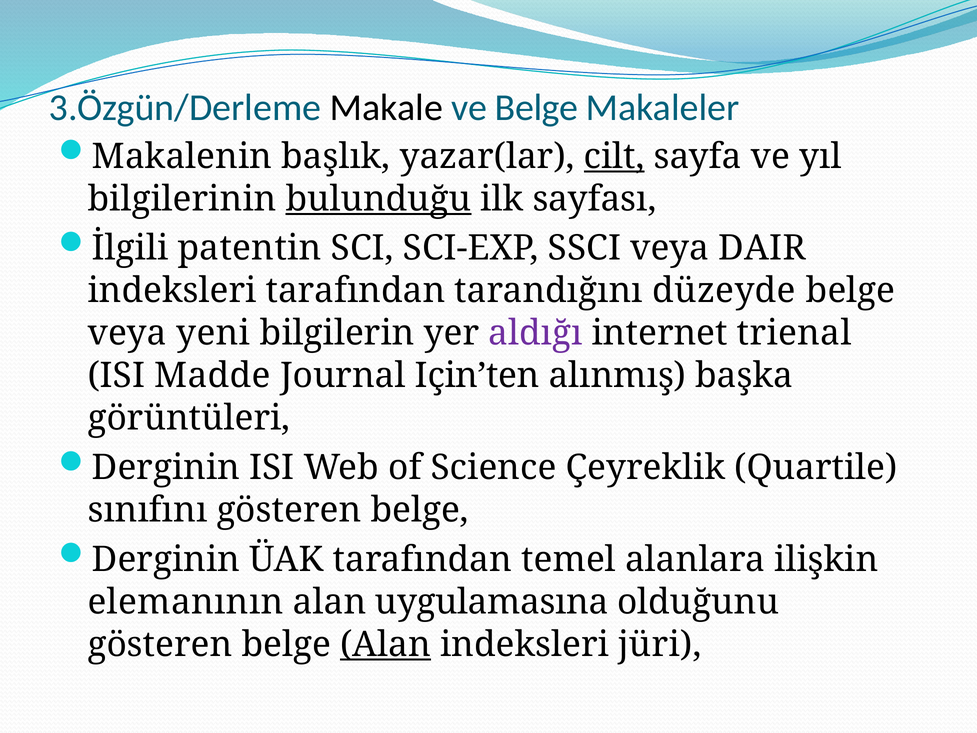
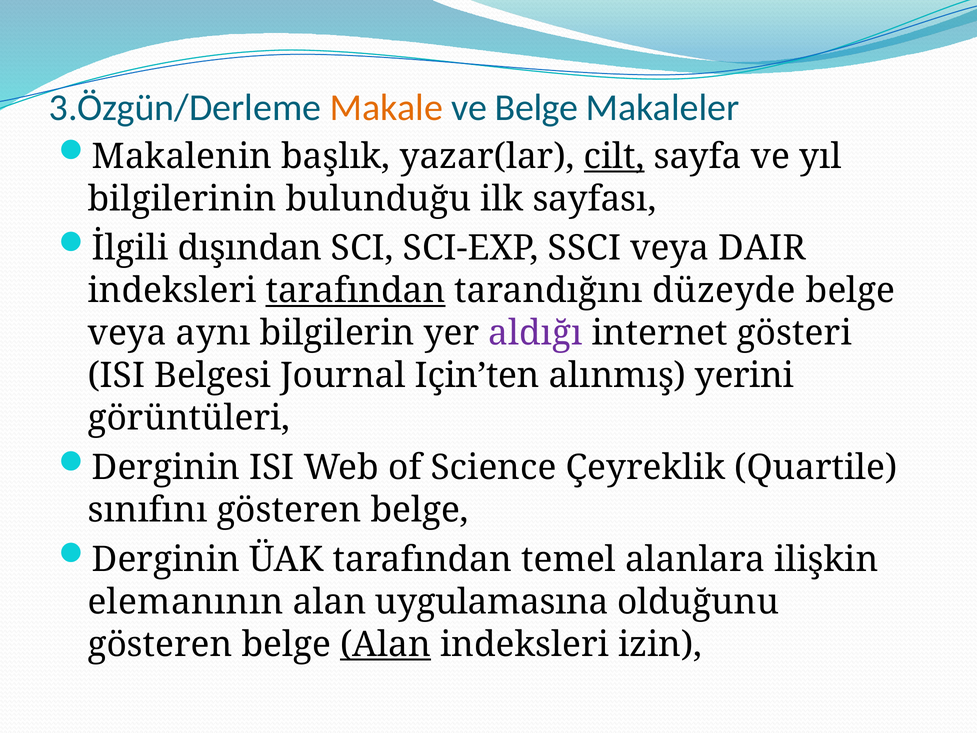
Makale colour: black -> orange (386, 108)
bulunduğu underline: present -> none (378, 199)
patentin: patentin -> dışından (250, 248)
tarafından underline: none -> present (356, 291)
yeni: yeni -> aynı (213, 333)
trienal: trienal -> gösteri (794, 333)
Madde: Madde -> Belgesi (213, 376)
başka: başka -> yerini (744, 376)
jüri: jüri -> izin (660, 644)
